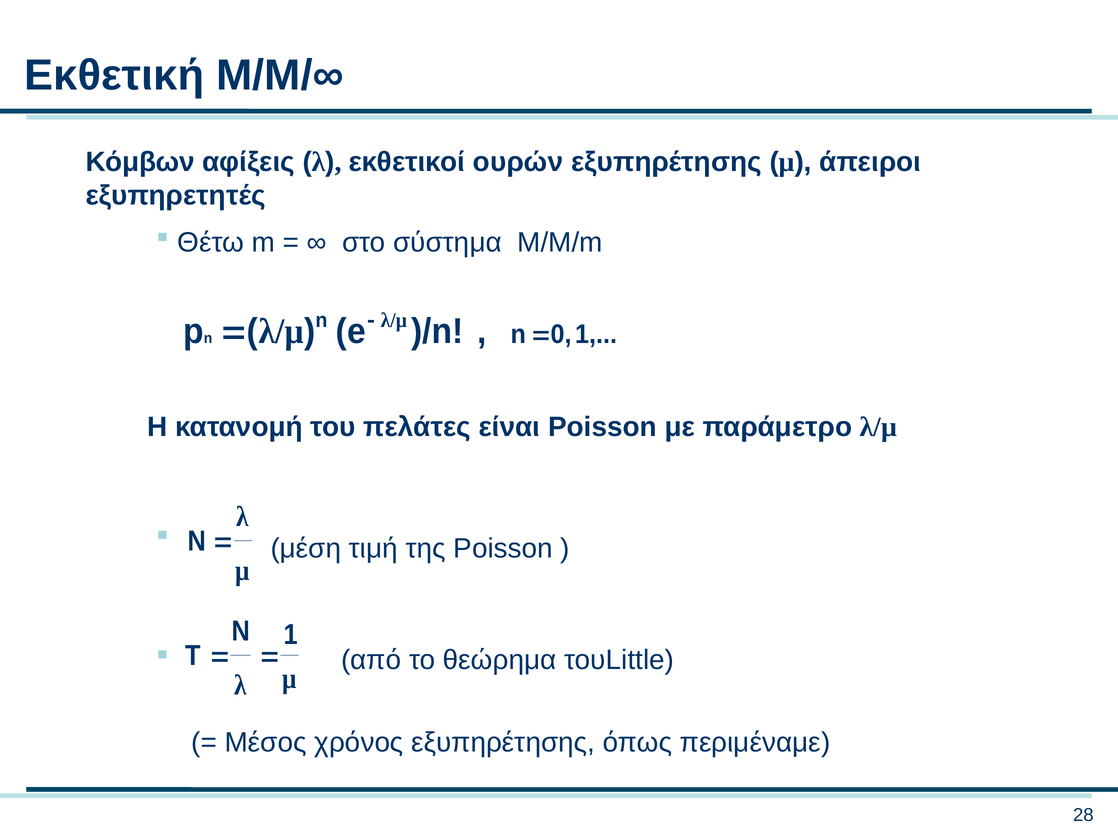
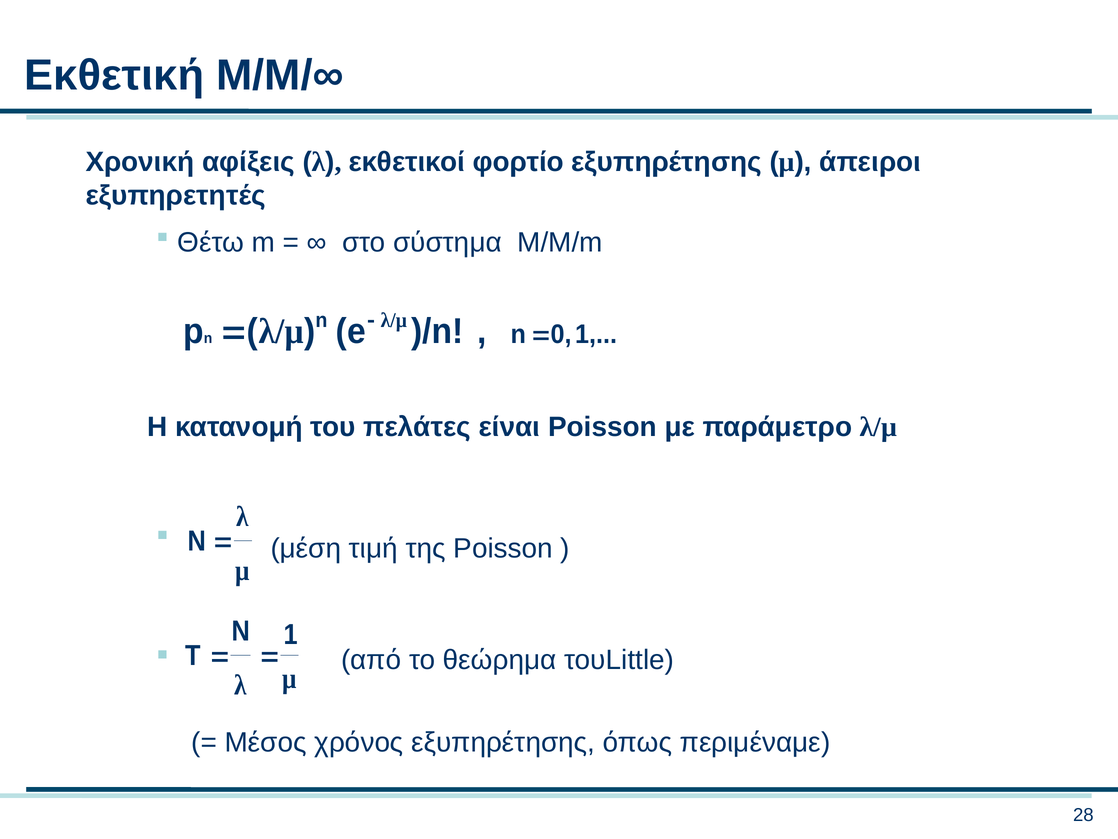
Κόμβων: Κόμβων -> Χρονική (140, 162)
ουρών: ουρών -> φορτίο (518, 162)
